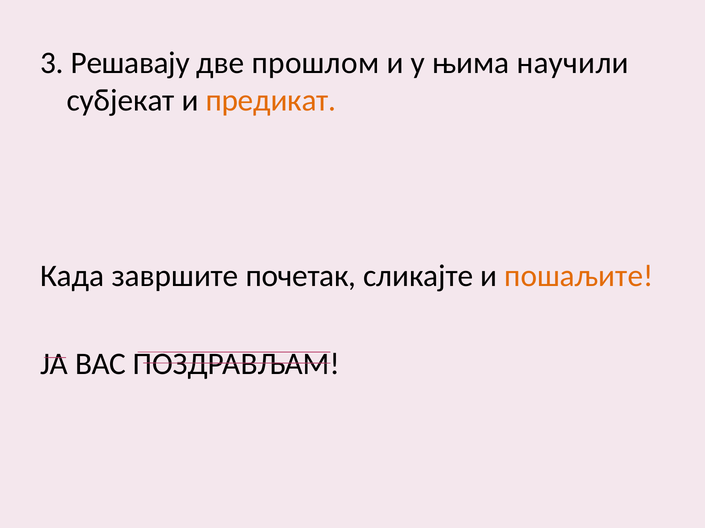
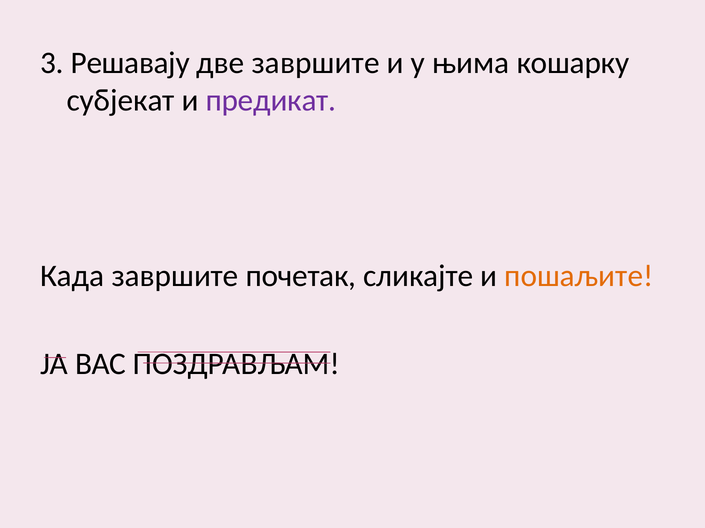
две прошлом: прошлом -> завршите (316, 63)
научили: научили -> кошарку (573, 63)
предикат colour: orange -> purple (271, 101)
